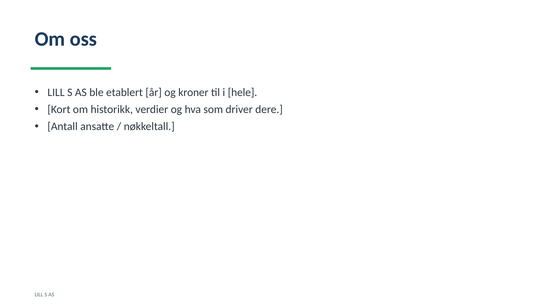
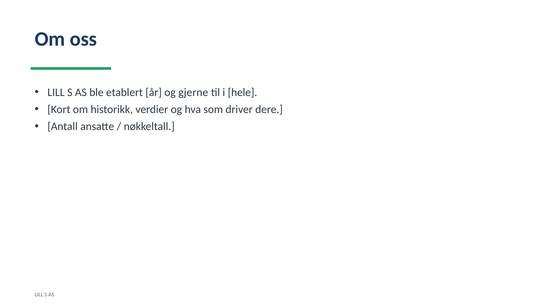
kroner: kroner -> gjerne (193, 92)
